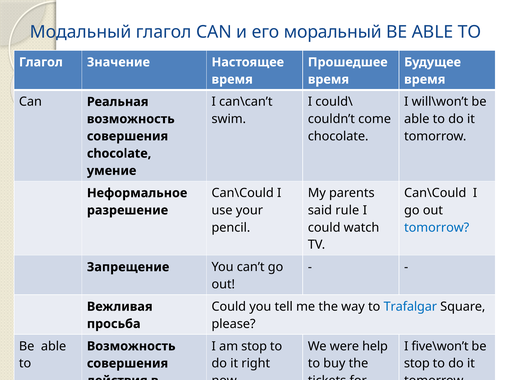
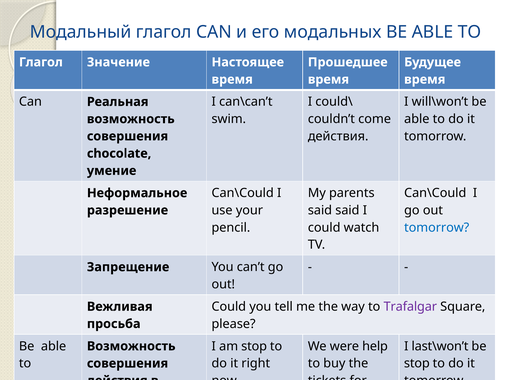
моральный: моральный -> модальных (333, 32)
chocolate: chocolate -> действия (338, 136)
said rule: rule -> said (347, 210)
Trafalgar colour: blue -> purple (410, 307)
five\won’t: five\won’t -> last\won’t (440, 346)
